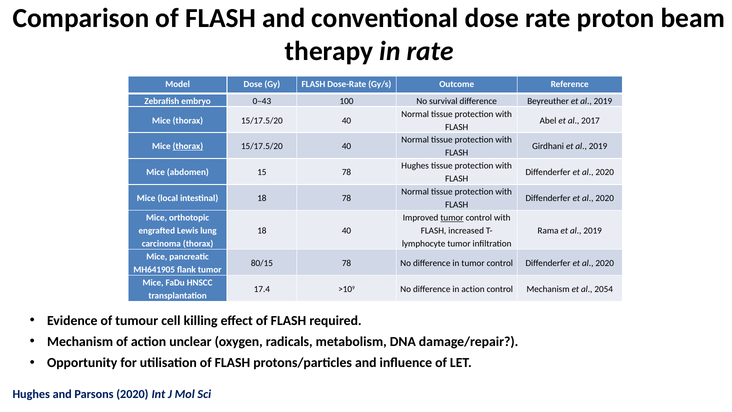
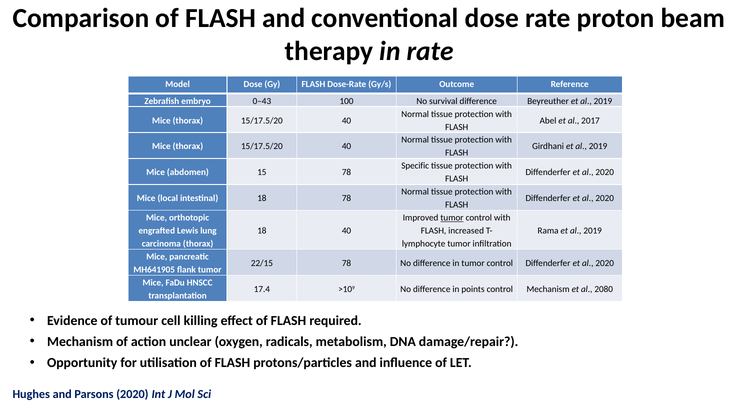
thorax underline: present -> none (188, 146)
Hughes: Hughes -> Specific (415, 166)
80/15: 80/15 -> 22/15 (262, 263)
in action: action -> points (473, 289)
2054: 2054 -> 2080 (604, 289)
